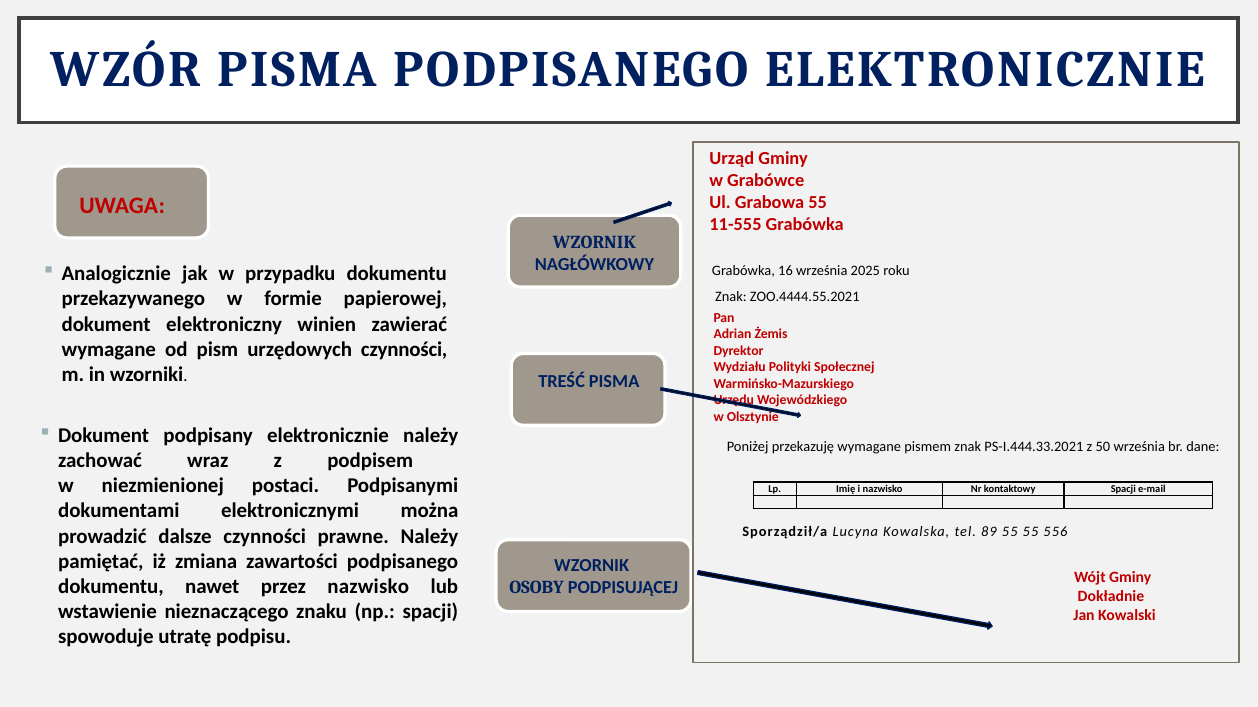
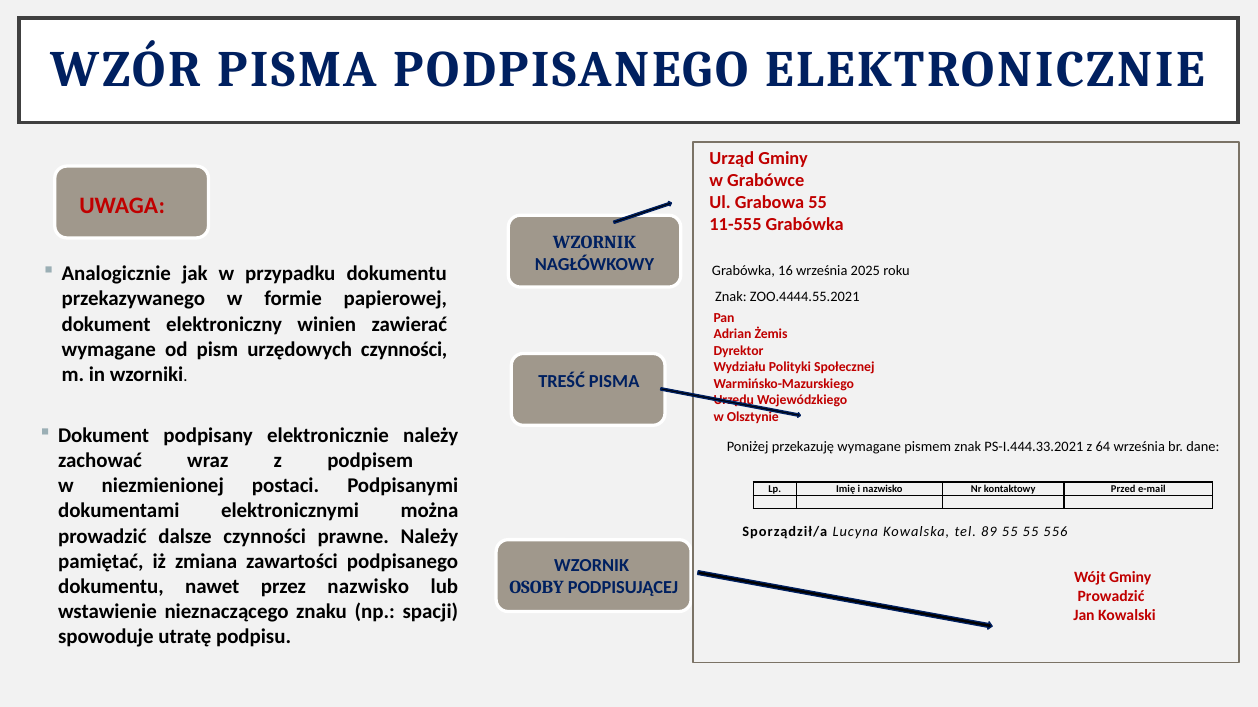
50: 50 -> 64 (1103, 447)
kontaktowy Spacji: Spacji -> Przed (1123, 490)
Dokładnie: Dokładnie -> Prowadzić (1111, 597)
